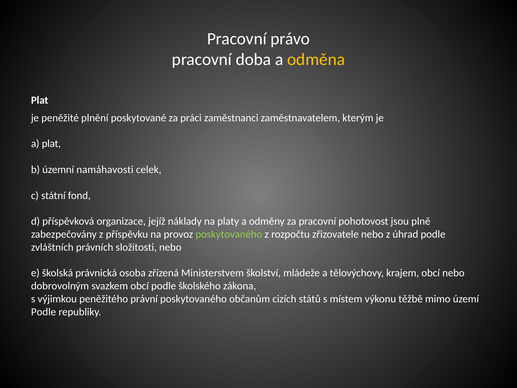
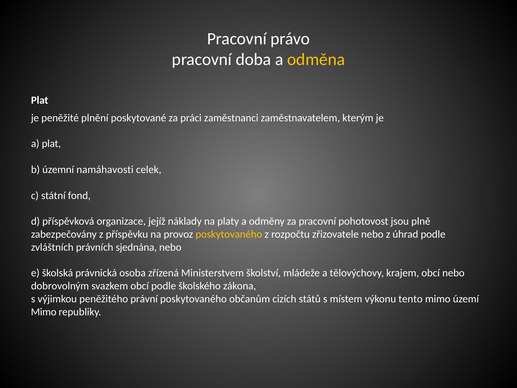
poskytovaného colour: light green -> yellow (229, 234)
složitosti: složitosti -> sjednána (136, 247)
těžbě: těžbě -> tento (411, 299)
Podle: Podle -> Mimo (44, 312)
